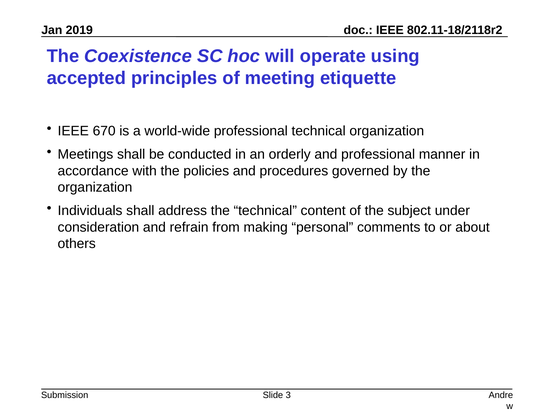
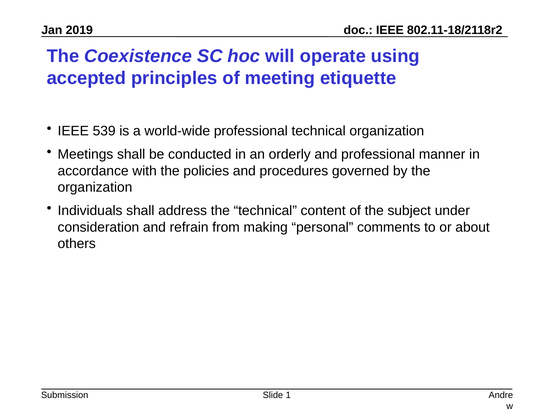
670: 670 -> 539 (104, 131)
3: 3 -> 1 (288, 395)
